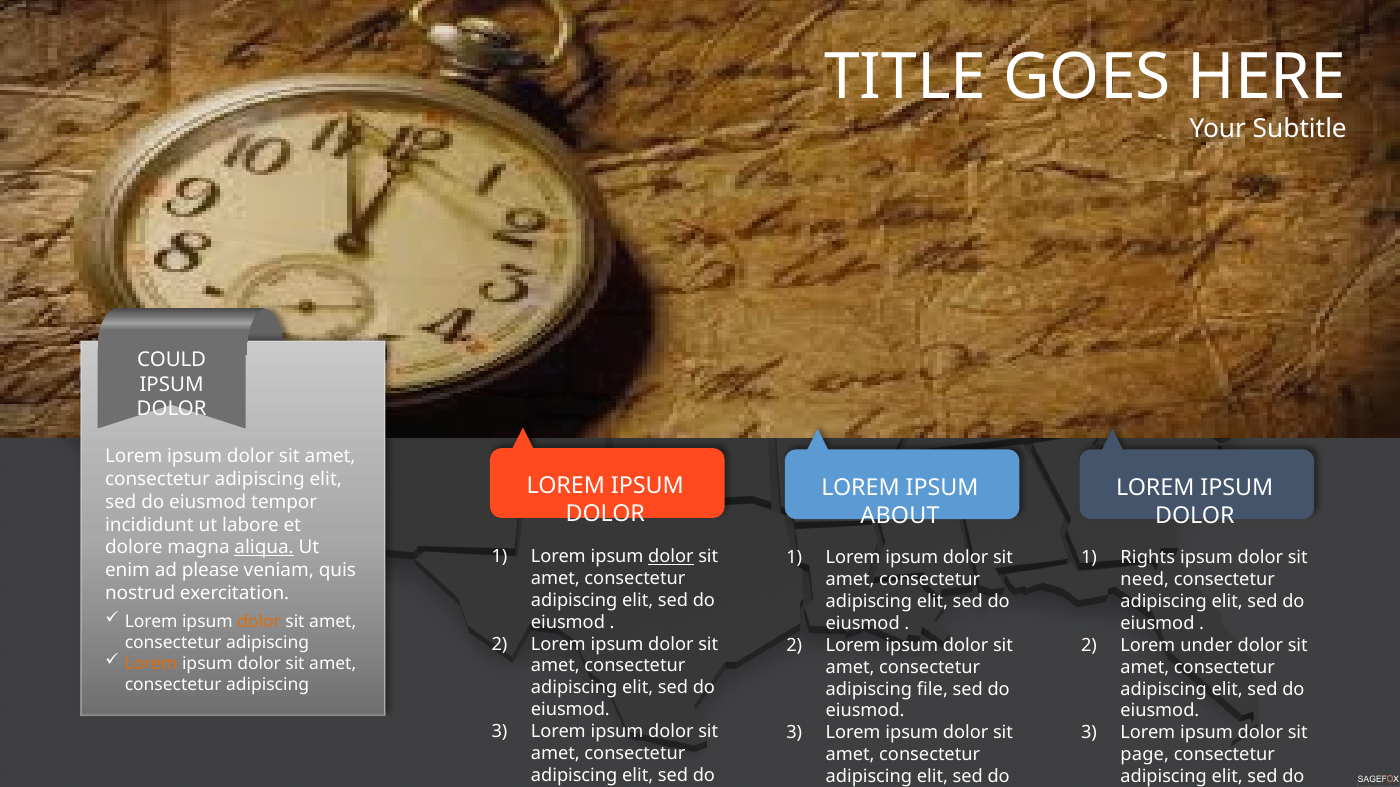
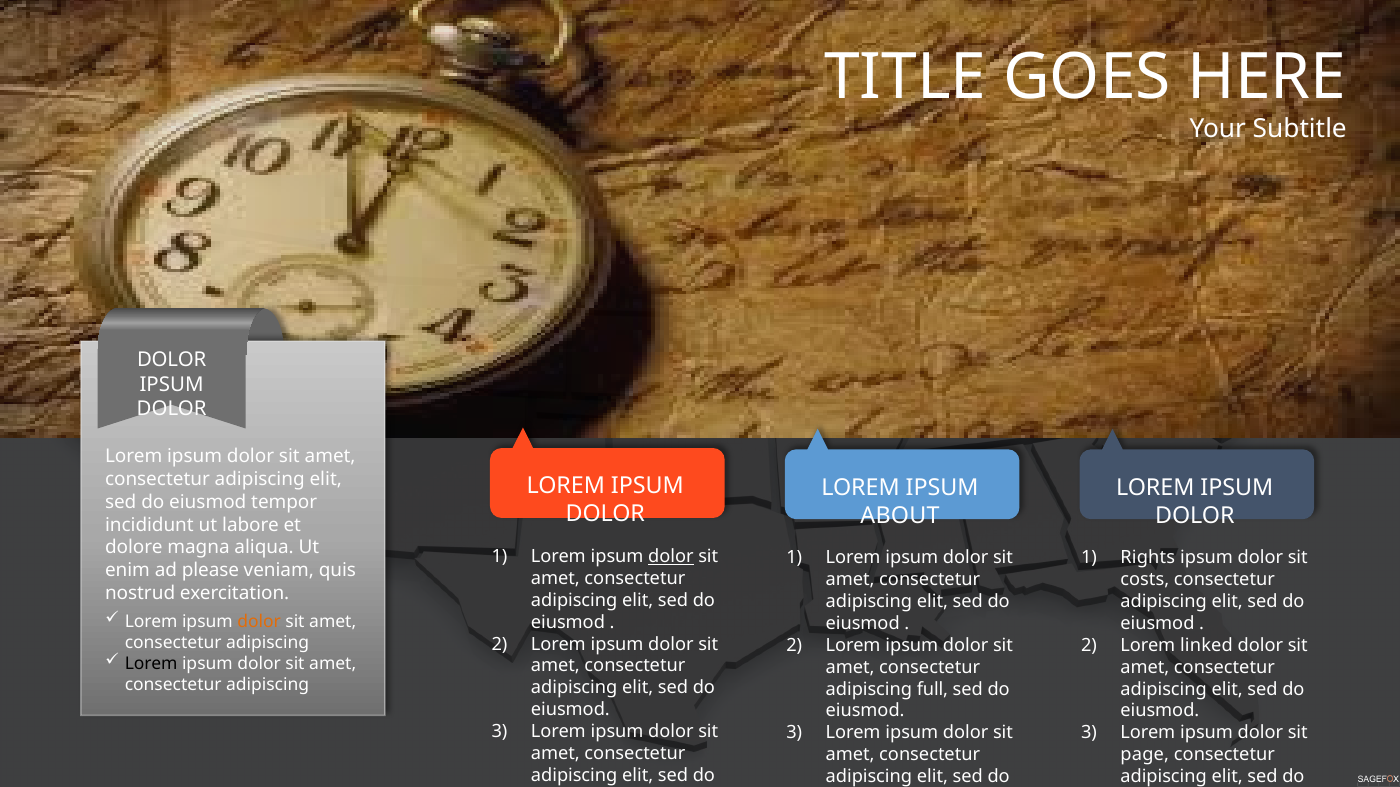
COULD: COULD -> DOLOR (172, 360)
aliqua underline: present -> none (264, 548)
need: need -> costs (1145, 580)
under: under -> linked (1206, 646)
Lorem colour: orange -> black (151, 664)
file: file -> full (932, 689)
